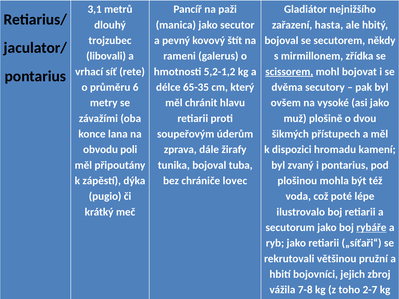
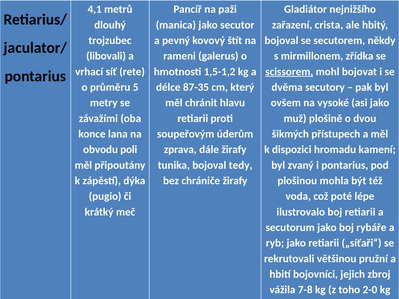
3,1: 3,1 -> 4,1 (95, 9)
hasta: hasta -> crista (329, 25)
5,2-1,2: 5,2-1,2 -> 1,5-1,2 (220, 72)
6: 6 -> 5 (136, 87)
65-35: 65-35 -> 87-35 (196, 87)
tuba: tuba -> tedy (241, 165)
chrániče lovec: lovec -> žirafy (235, 181)
rybáře underline: present -> none (371, 228)
2-7: 2-7 -> 2-0 (370, 290)
